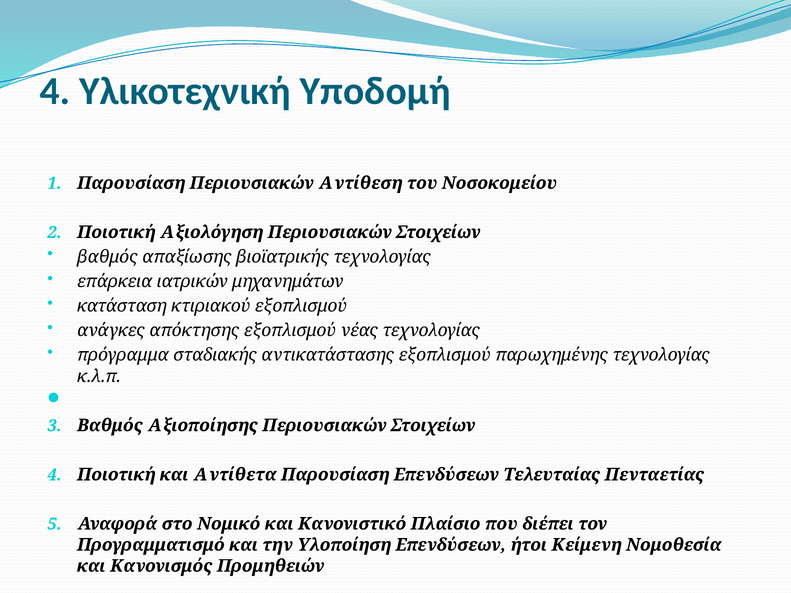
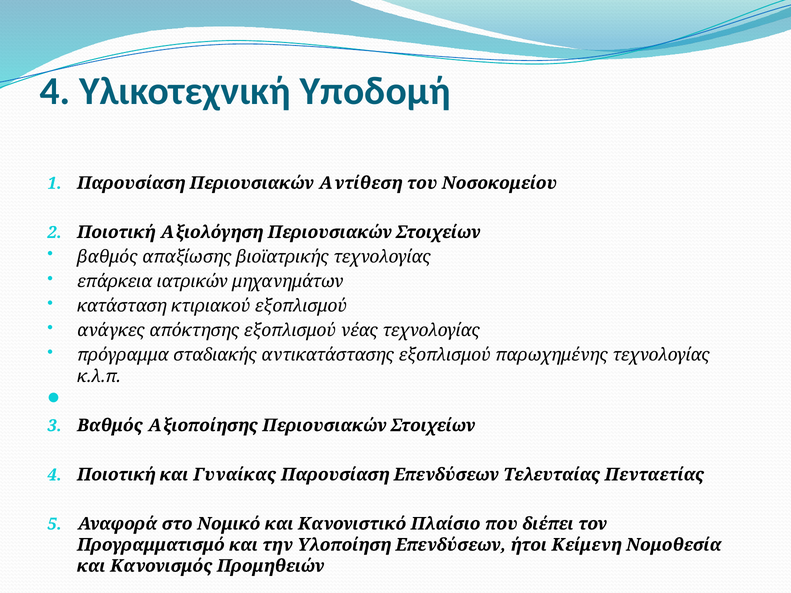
Αντίθετα: Αντίθετα -> Γυναίκας (235, 475)
